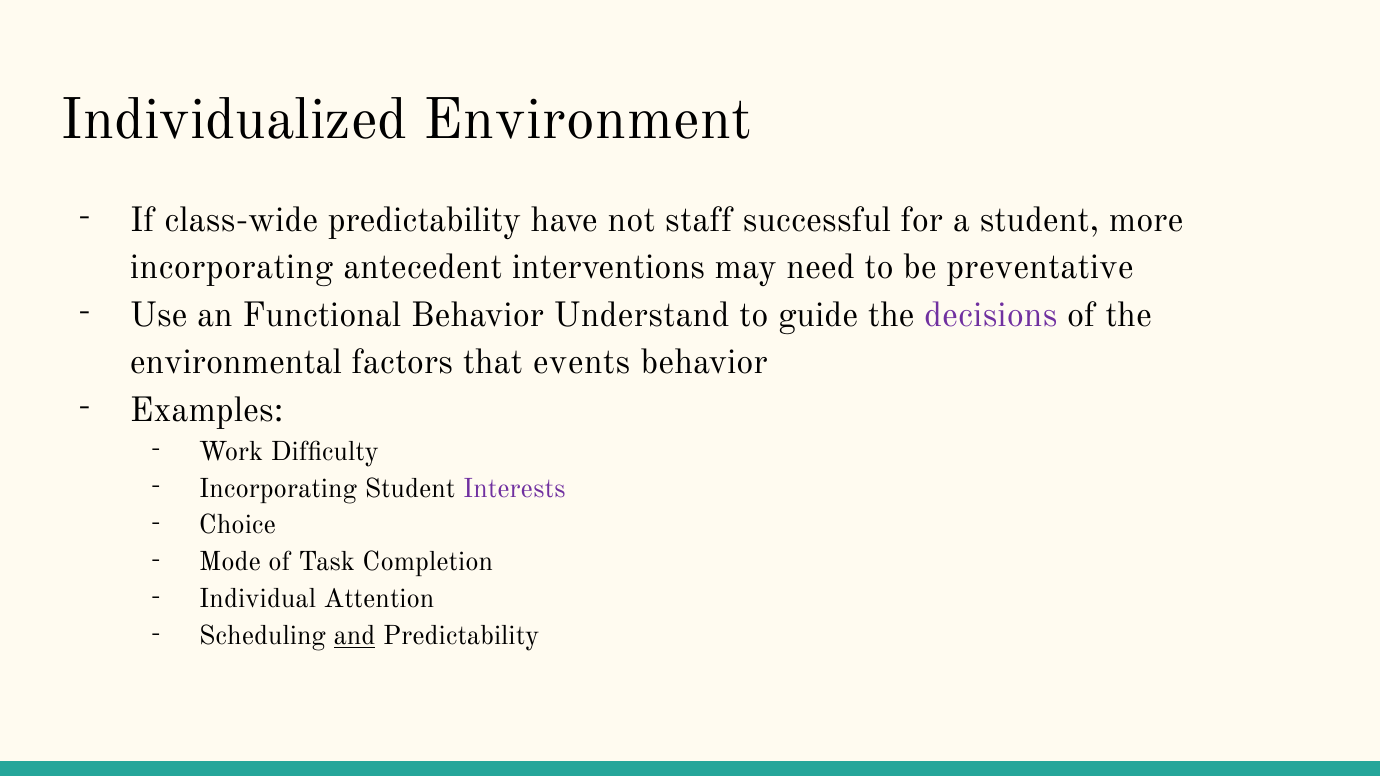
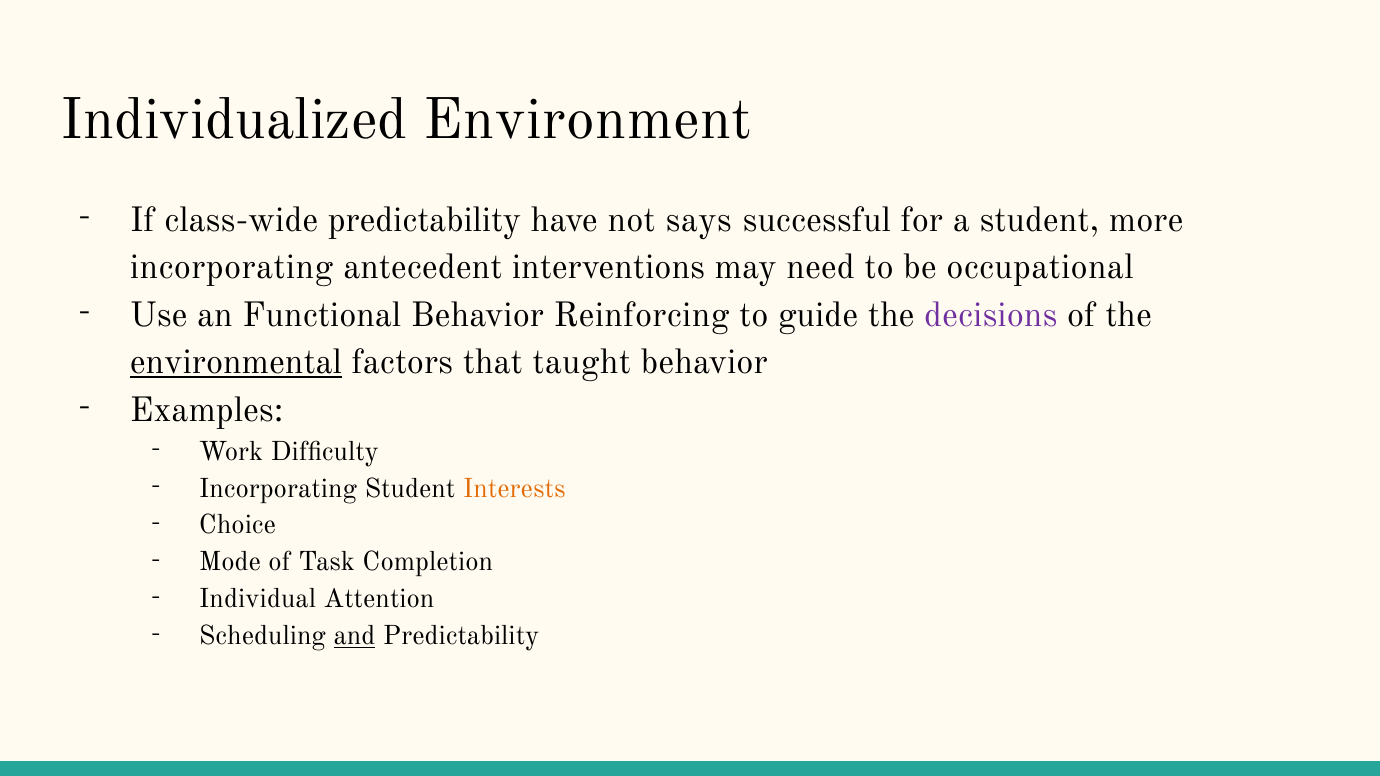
staff: staff -> says (699, 220)
preventative: preventative -> occupational (1040, 267)
Understand: Understand -> Reinforcing (642, 315)
environmental underline: none -> present (236, 363)
events: events -> taught (582, 363)
Interests colour: purple -> orange (514, 488)
